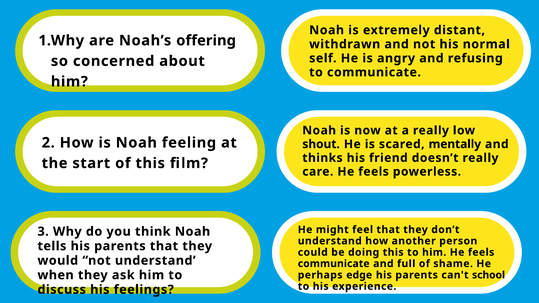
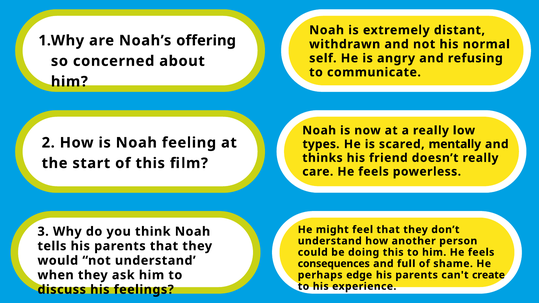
shout: shout -> types (321, 144)
communicate: communicate -> consequences (334, 264)
school: school -> create (489, 275)
